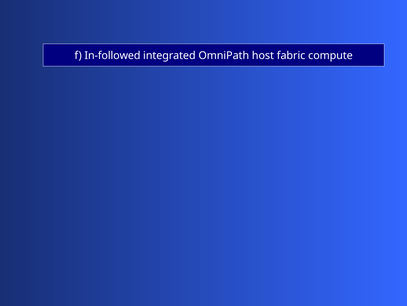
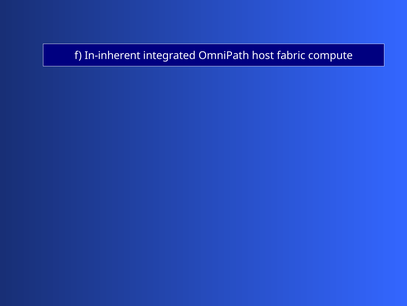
In-followed: In-followed -> In-inherent (112, 56)
